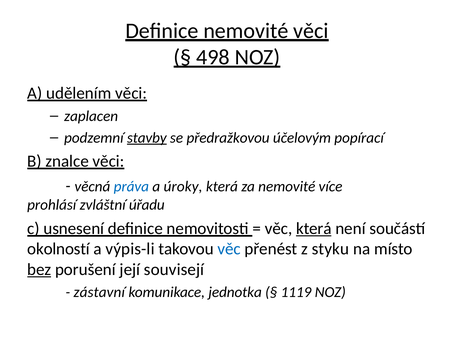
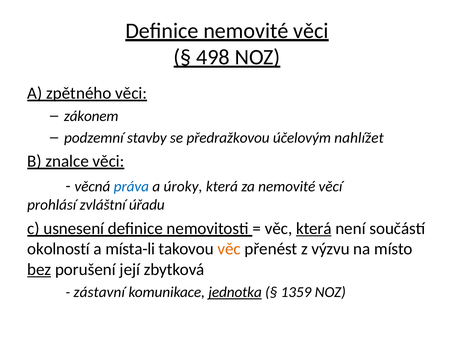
udělením: udělením -> zpětného (79, 93)
zaplacen: zaplacen -> zákonem (91, 116)
stavby underline: present -> none (147, 138)
popírací: popírací -> nahlížet (359, 138)
více: více -> věcí (331, 186)
výpis-li: výpis-li -> místa-li (130, 249)
věc colour: blue -> orange (229, 249)
styku: styku -> výzvu (331, 249)
souvisejí: souvisejí -> zbytková (174, 269)
jednotka underline: none -> present (235, 292)
1119: 1119 -> 1359 (296, 292)
